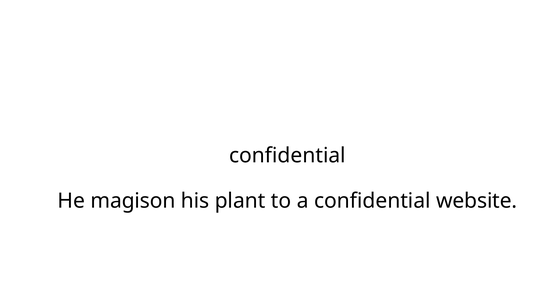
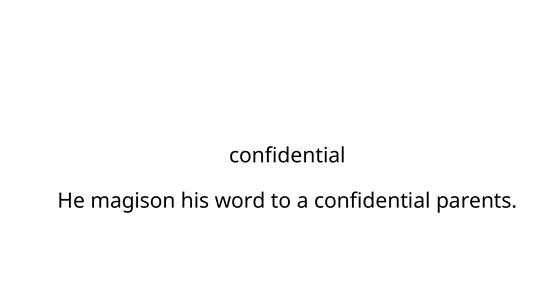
plant: plant -> word (240, 201)
website: website -> parents (477, 201)
